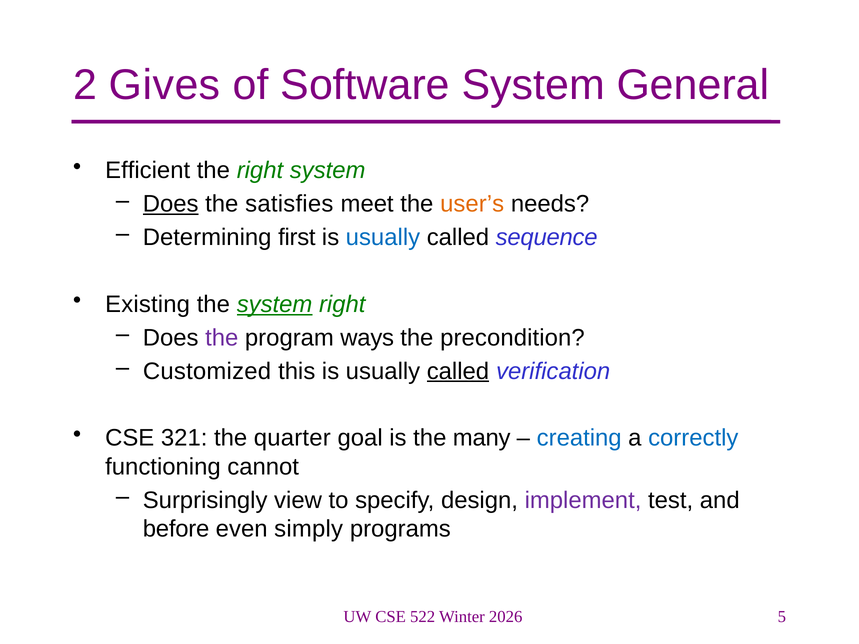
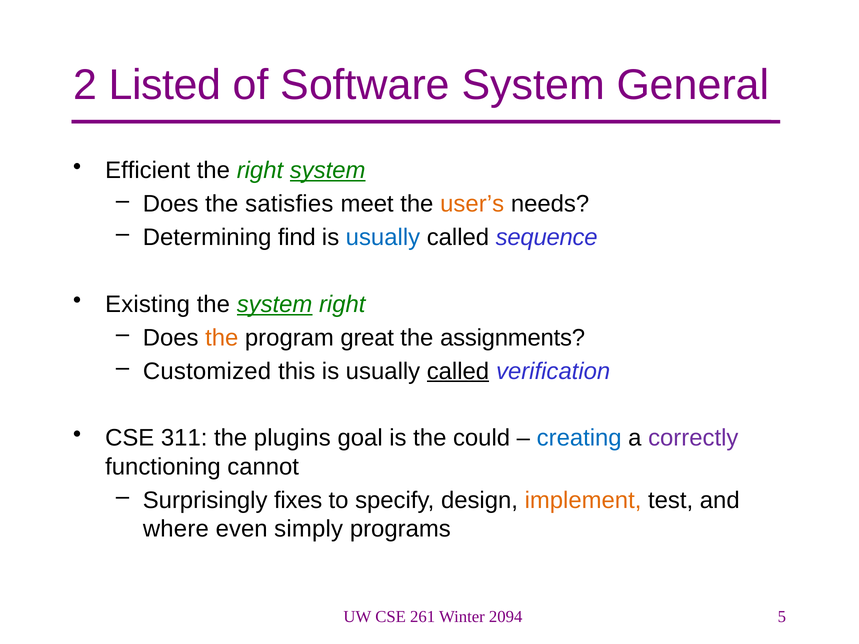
Gives: Gives -> Listed (165, 85)
system underline: none -> present (328, 171)
Does underline: present -> none (171, 204)
first: first -> find (297, 238)
the colour: purple -> orange (222, 338)
ways: ways -> great (367, 338)
precondition: precondition -> assignments (513, 338)
321: 321 -> 311 (184, 438)
quarter: quarter -> plugins (292, 438)
many: many -> could (482, 438)
correctly colour: blue -> purple (693, 438)
view: view -> fixes (298, 500)
implement colour: purple -> orange (583, 500)
before: before -> where (176, 529)
522: 522 -> 261 (423, 617)
2026: 2026 -> 2094 (506, 617)
